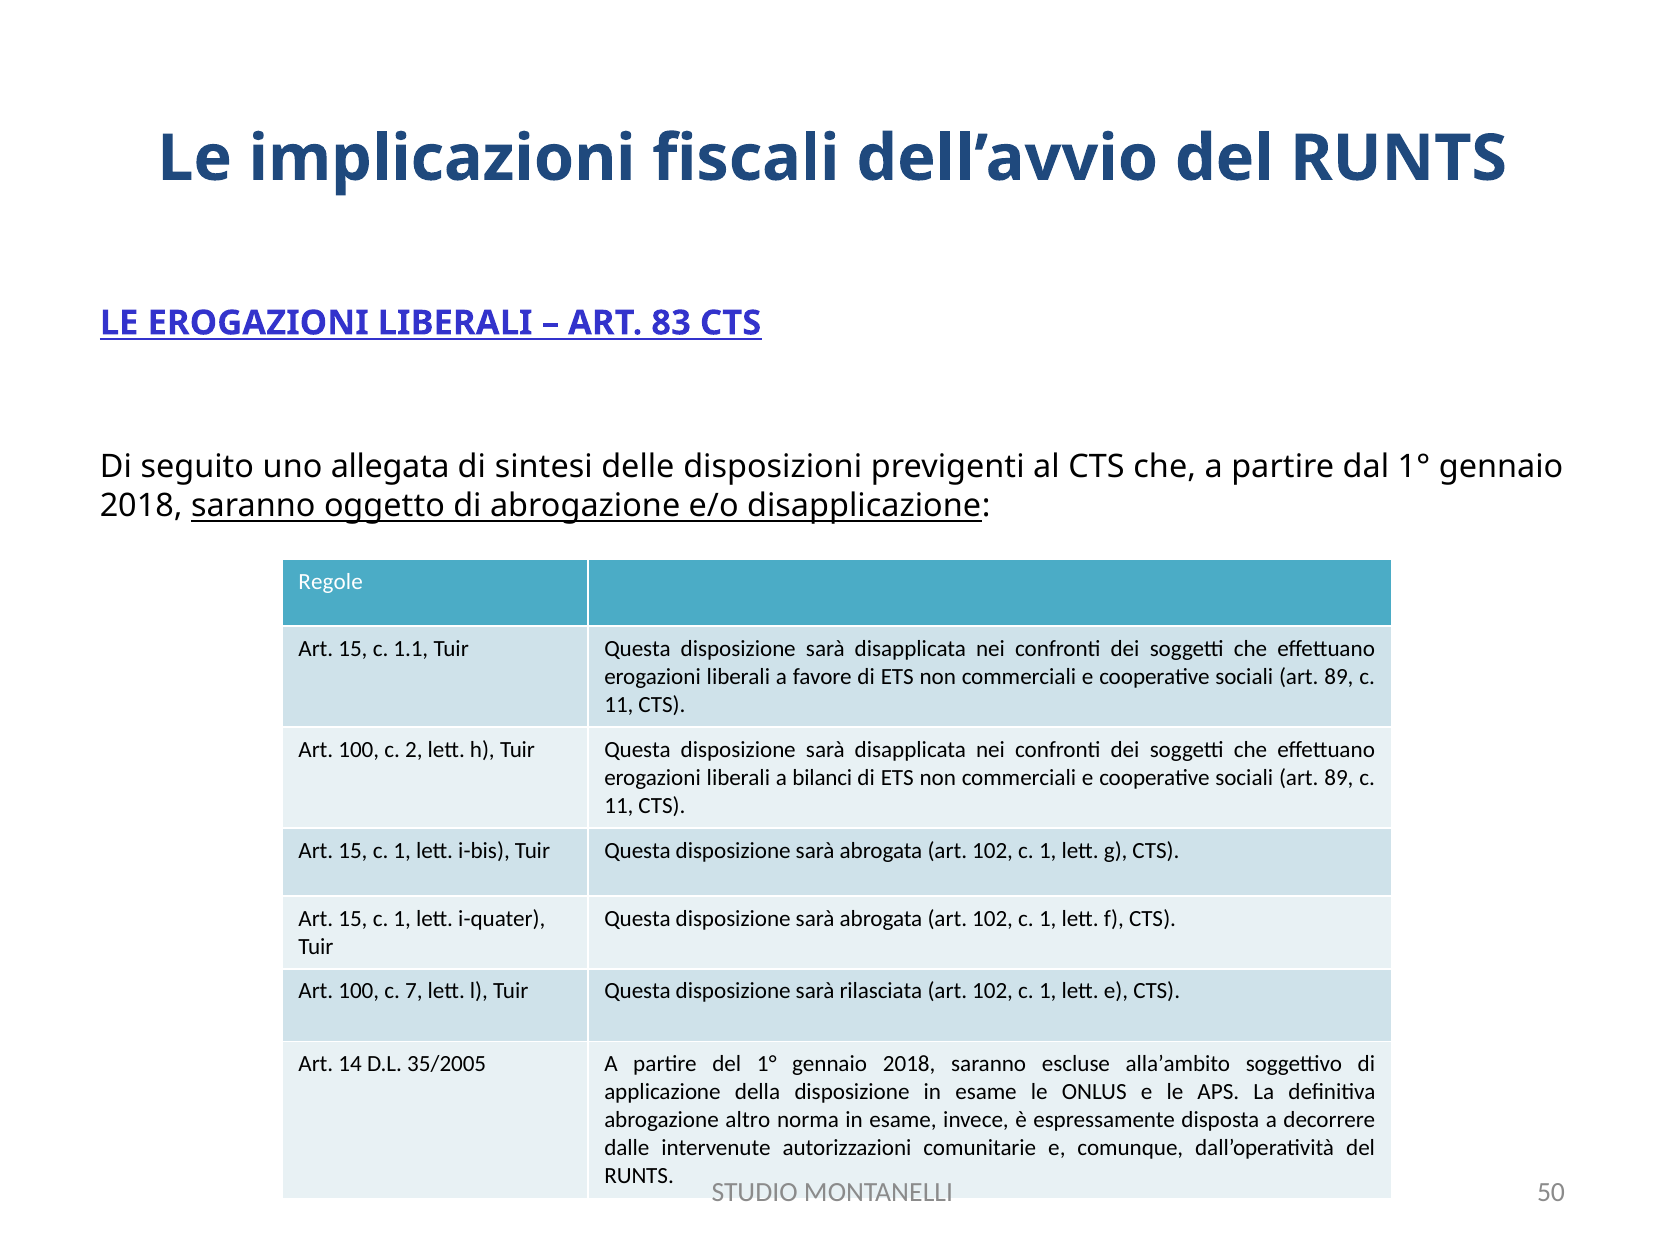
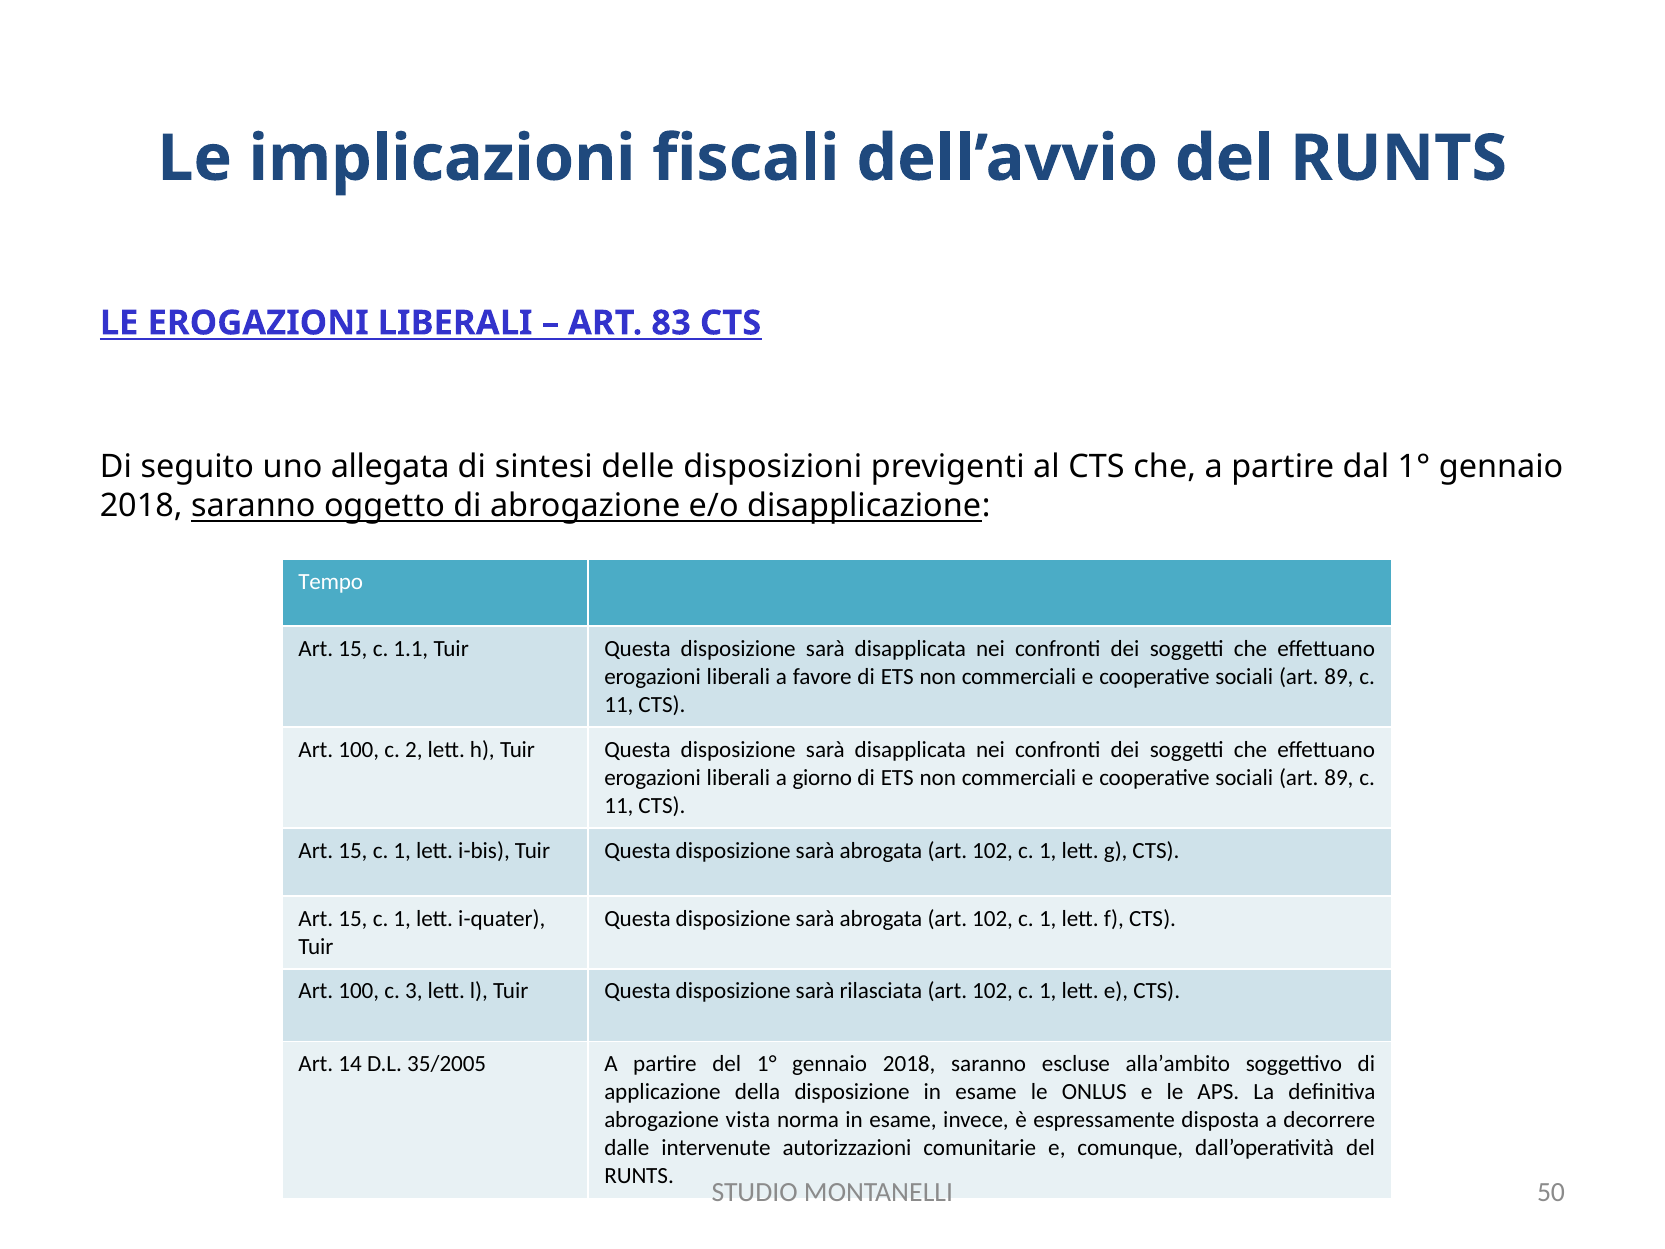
Regole: Regole -> Tempo (331, 581)
bilanci: bilanci -> giorno (822, 778)
7: 7 -> 3 (414, 991)
altro: altro -> vista (748, 1120)
